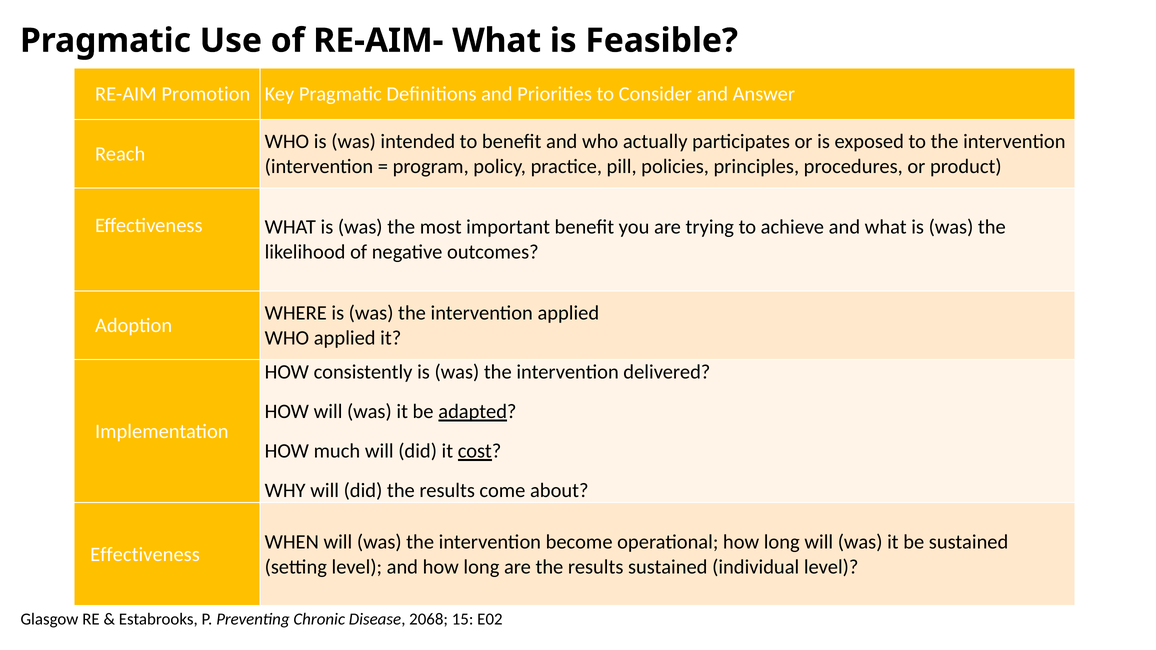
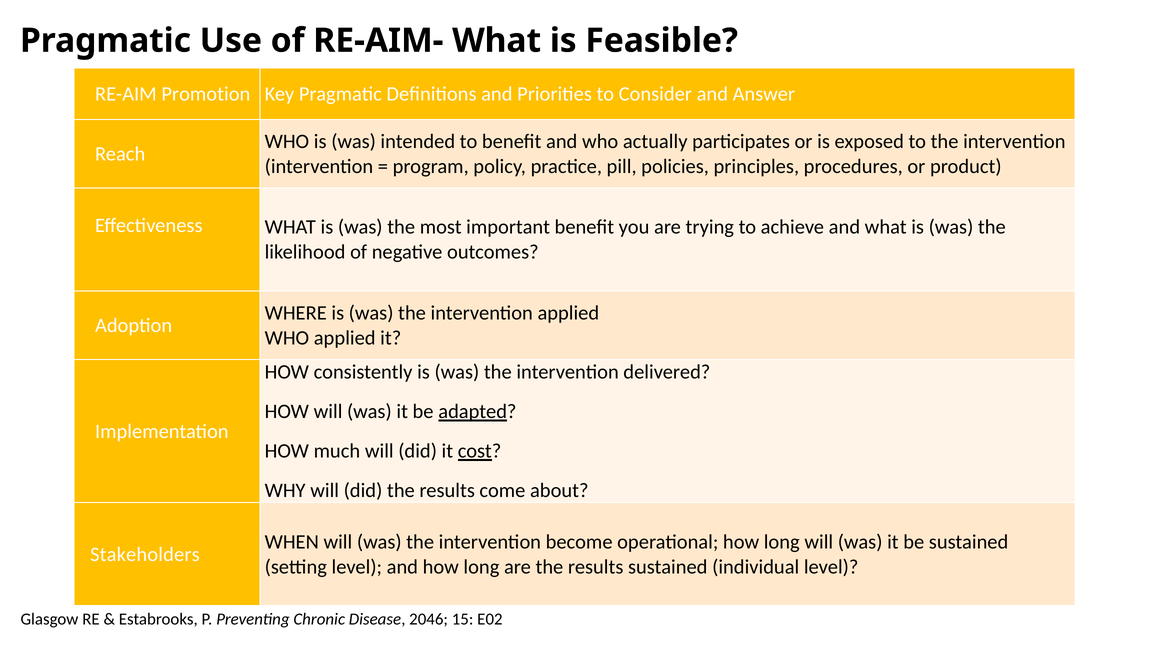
Effectiveness: Effectiveness -> Stakeholders (145, 555)
2068: 2068 -> 2046 (429, 620)
